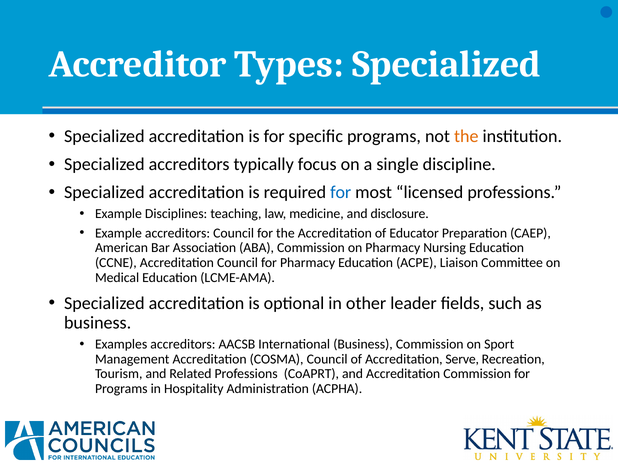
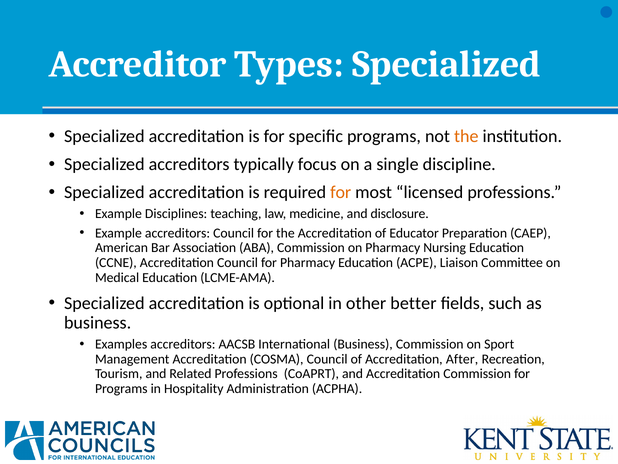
for colour: blue -> orange (341, 192)
leader: leader -> better (413, 303)
Serve: Serve -> After (462, 359)
